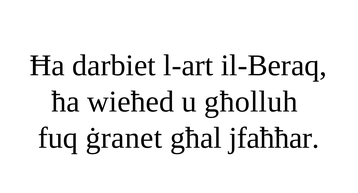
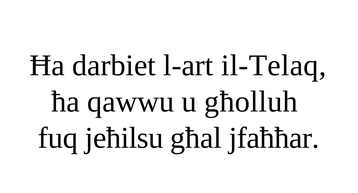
il-Beraq: il-Beraq -> il-Telaq (274, 65)
wieħed: wieħed -> qawwu (131, 102)
ġranet: ġranet -> jeħilsu (124, 138)
